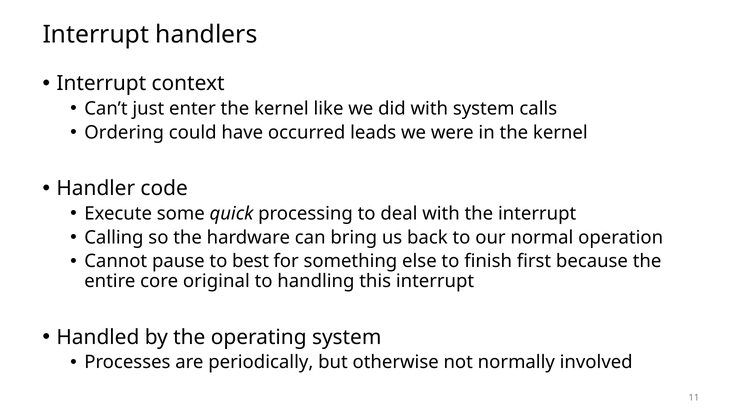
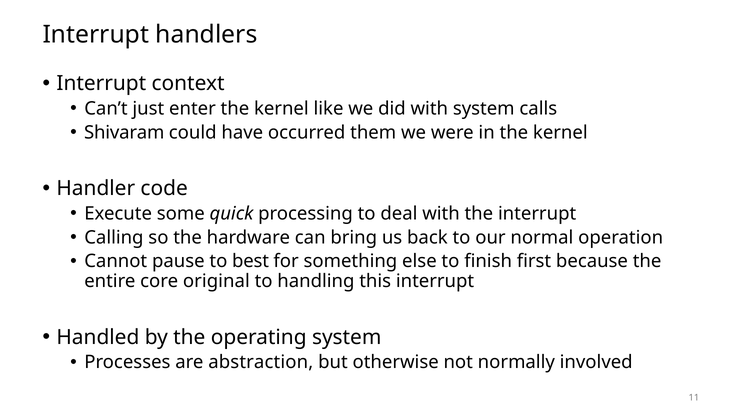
Ordering: Ordering -> Shivaram (124, 133)
leads: leads -> them (373, 133)
periodically: periodically -> abstraction (261, 363)
